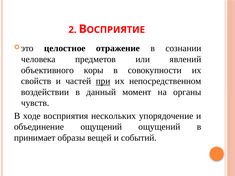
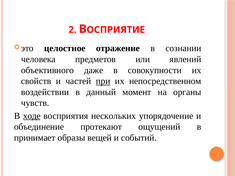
коры: коры -> даже (94, 70)
ходе underline: none -> present (32, 116)
объединение ощущений: ощущений -> протекают (101, 127)
